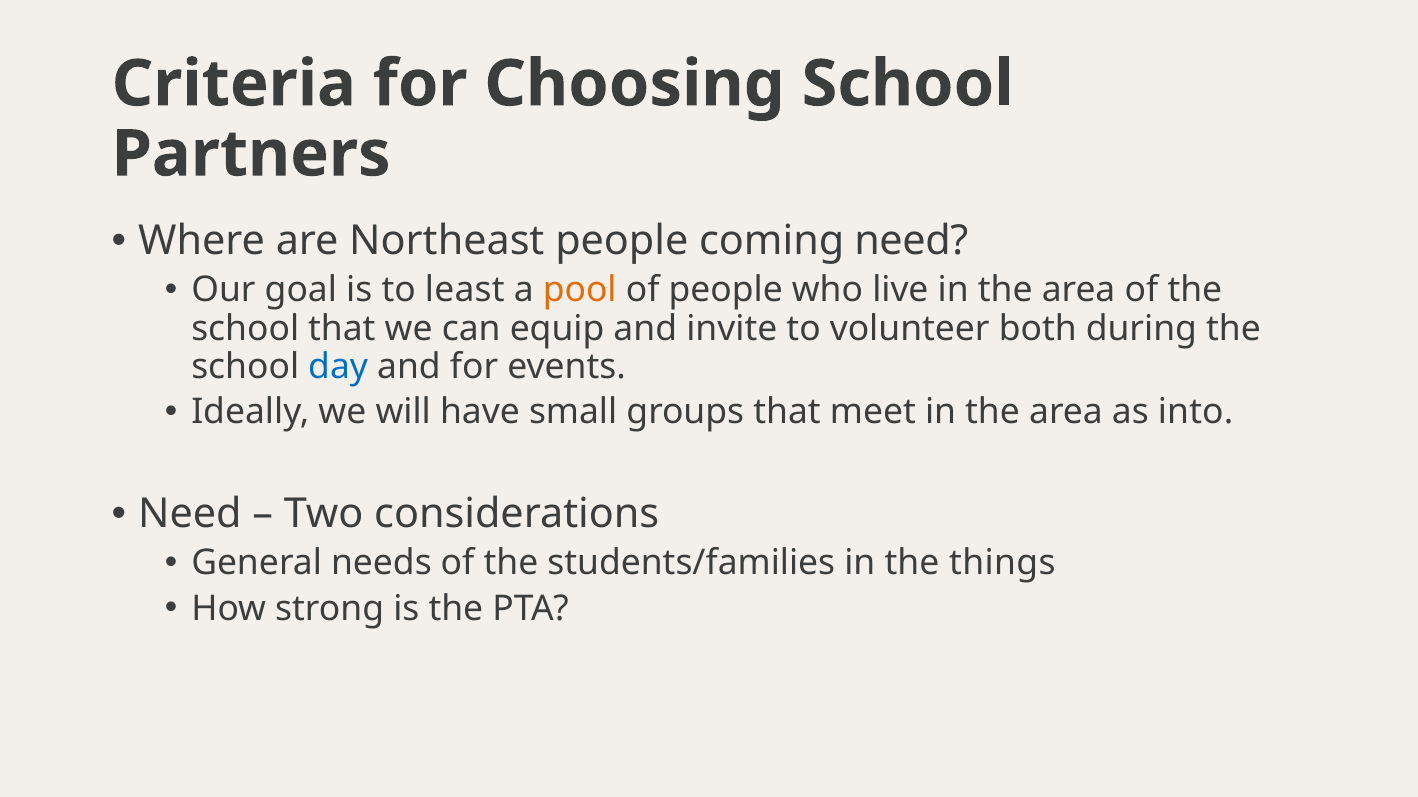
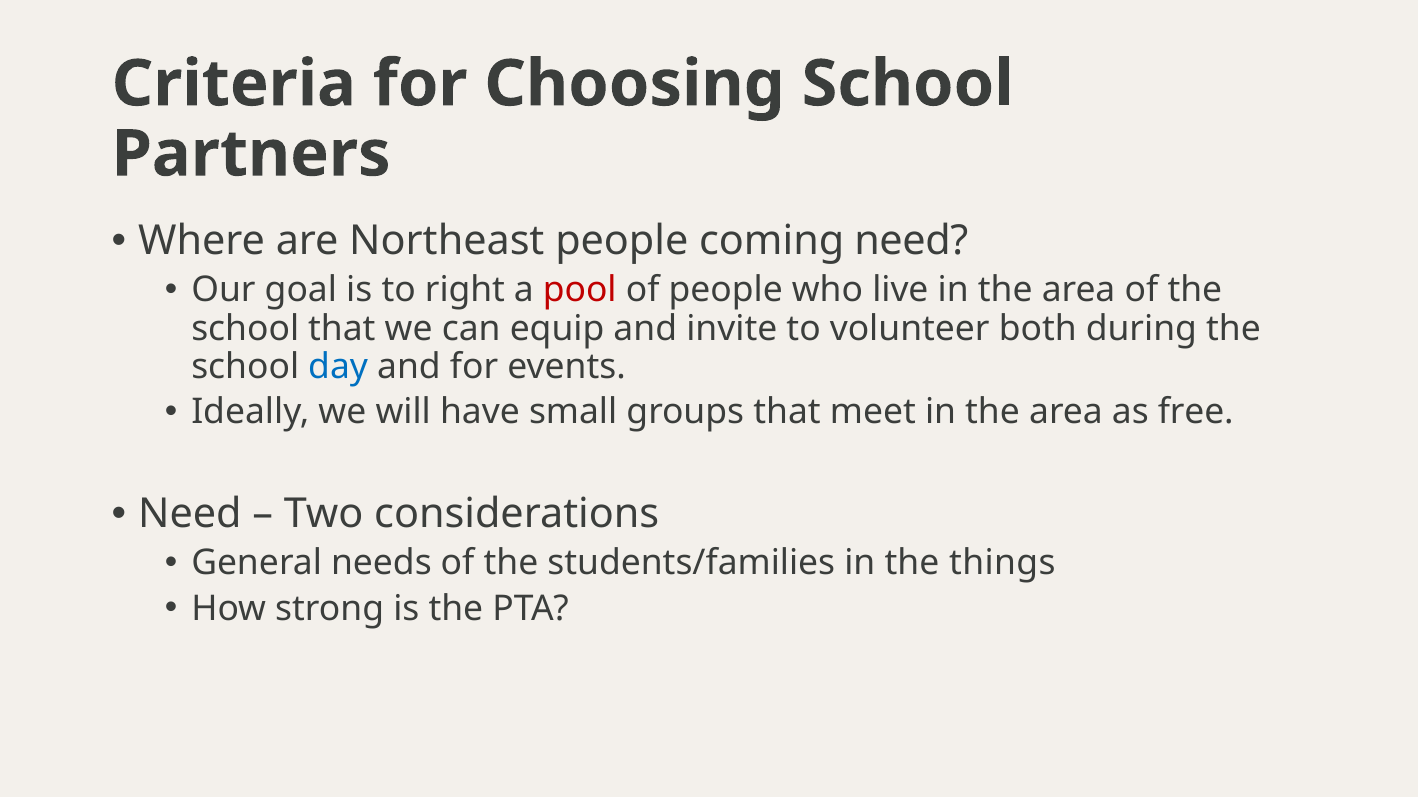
least: least -> right (465, 290)
pool colour: orange -> red (580, 290)
into: into -> free (1196, 413)
